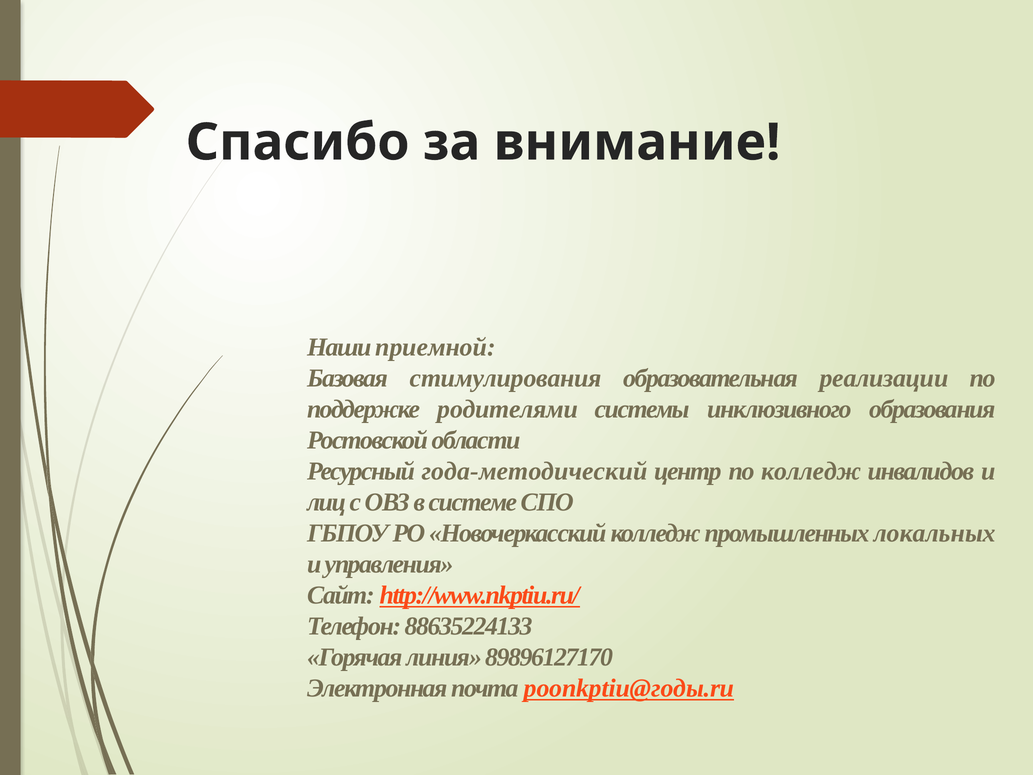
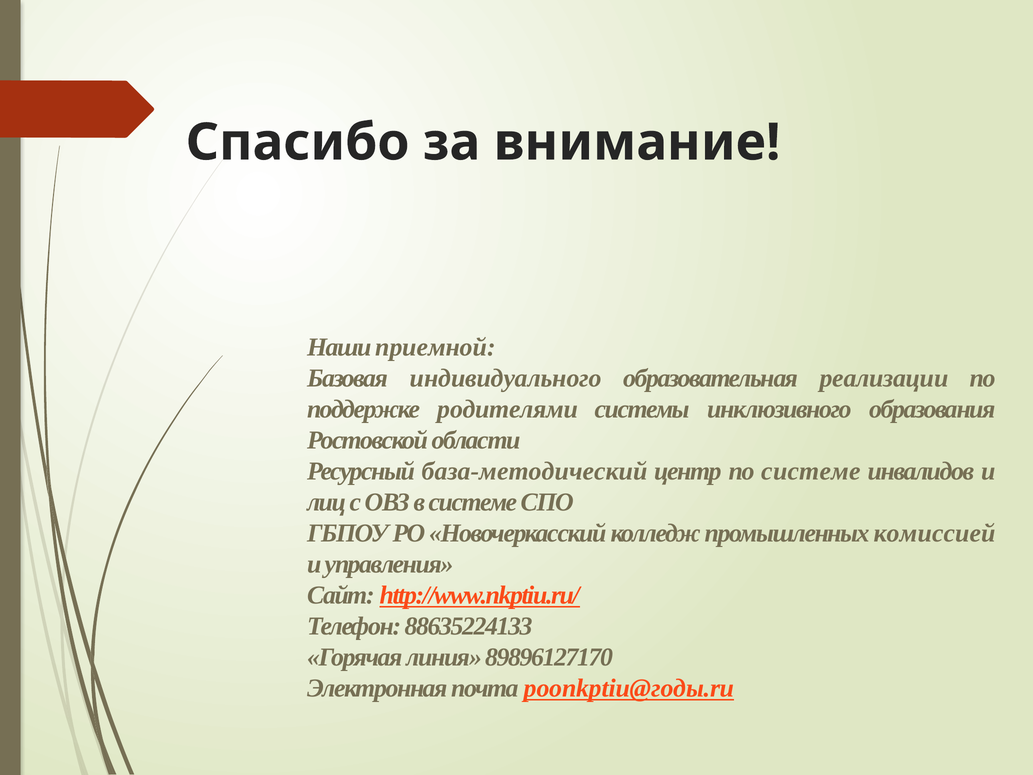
стимулирования: стимулирования -> индивидуального (506, 378)
года-методический: года-методический -> база-методический (535, 471)
по колледж: колледж -> системе (811, 471)
локальных: локальных -> комиссией (935, 533)
